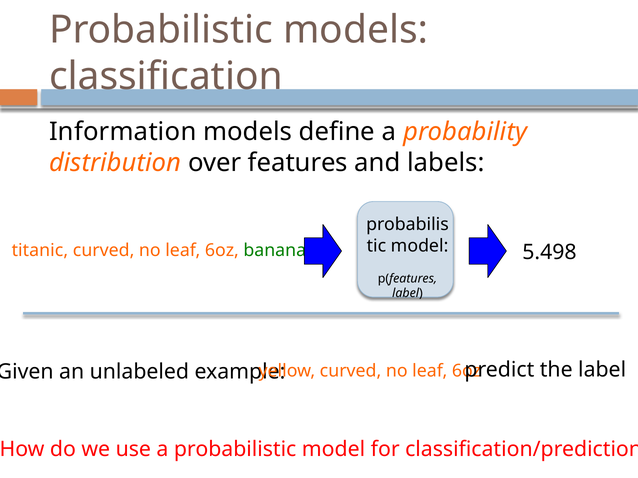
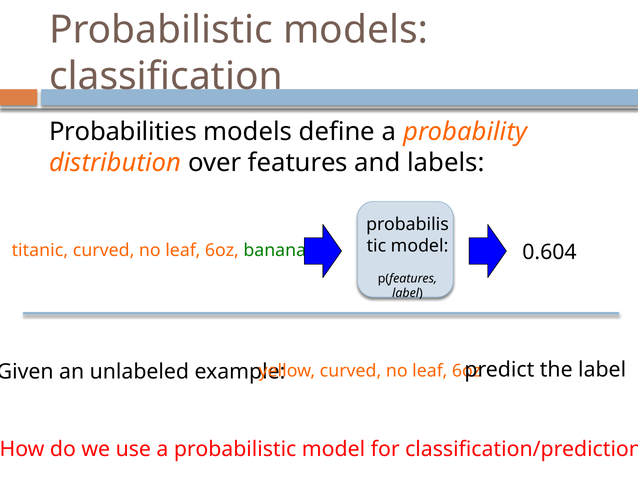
Information: Information -> Probabilities (123, 132)
5.498: 5.498 -> 0.604 (549, 252)
